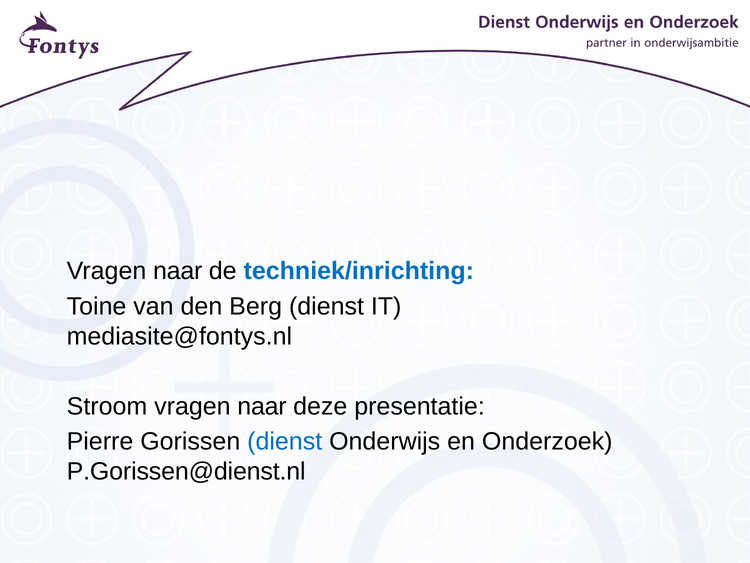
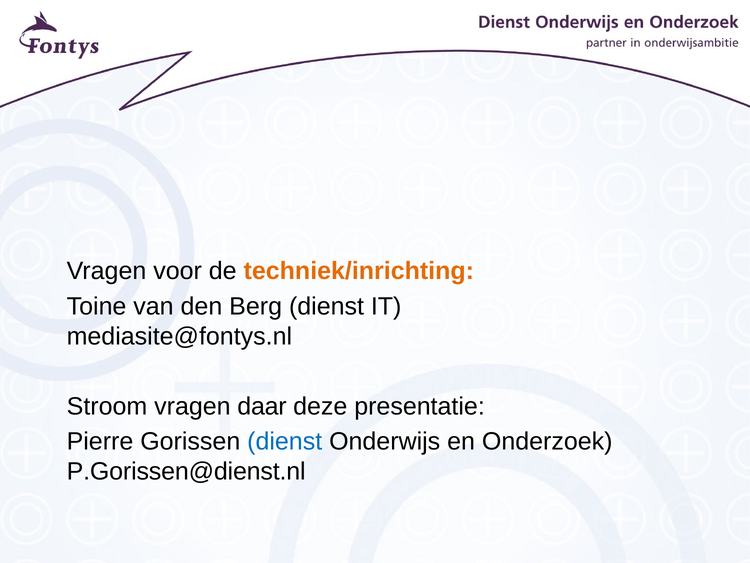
naar: naar -> voor (178, 271)
techniek/inrichting colour: blue -> orange (359, 271)
naar: naar -> daar (262, 406)
